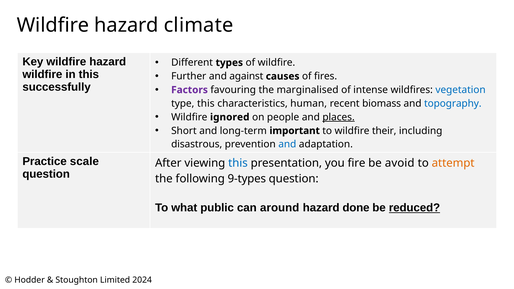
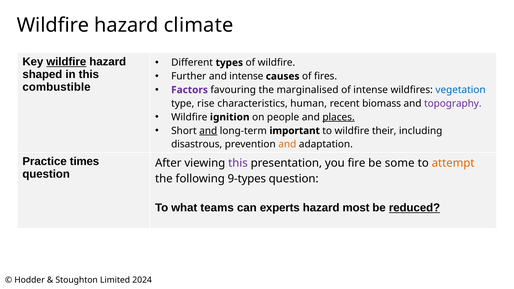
wildfire underline: none -> present (66, 62)
wildfire: wildfire -> shaped (42, 74)
and against: against -> intense (246, 76)
successfully: successfully -> combustible (57, 87)
type this: this -> rise (206, 104)
topography colour: blue -> purple (453, 104)
ignored: ignored -> ignition (230, 117)
and underline: none -> present (208, 131)
and colour: blue -> orange (287, 144)
scale: scale -> times (84, 161)
this colour: blue -> purple (238, 163)
avoid: avoid -> some (400, 163)
public: public -> teams (217, 208)
around: around -> experts (280, 208)
done: done -> most (356, 208)
